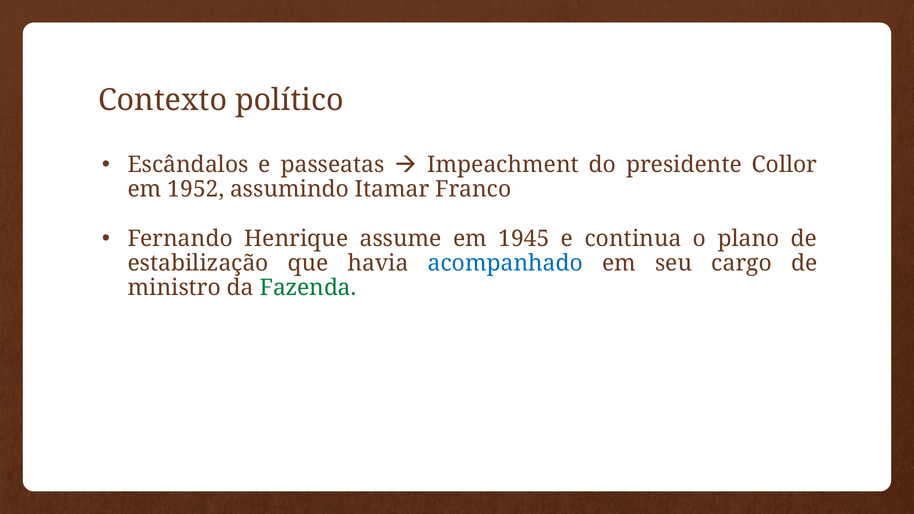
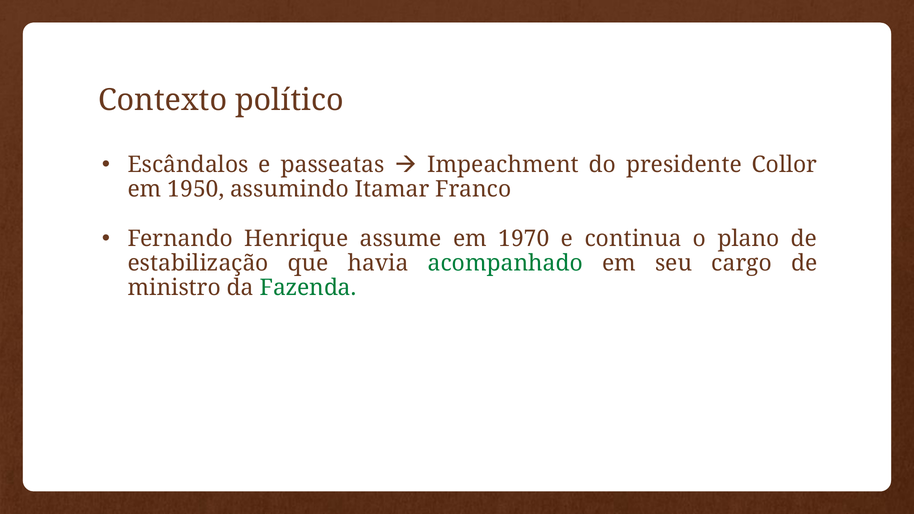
1952: 1952 -> 1950 (196, 189)
1945: 1945 -> 1970 (524, 239)
acompanhado colour: blue -> green (505, 263)
